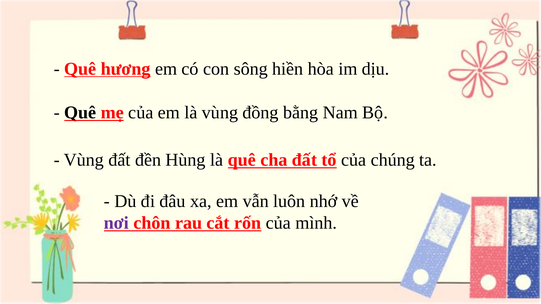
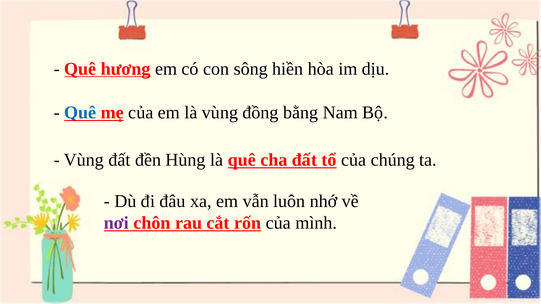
Quê colour: black -> blue (80, 113)
